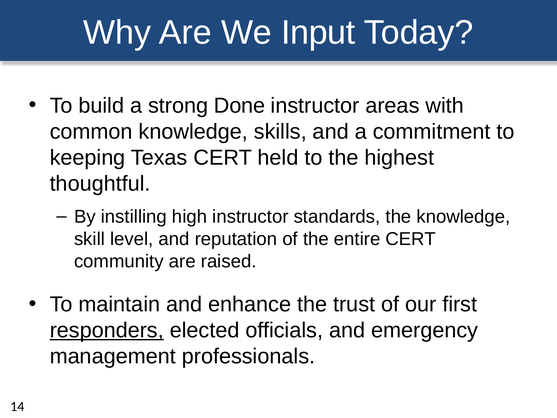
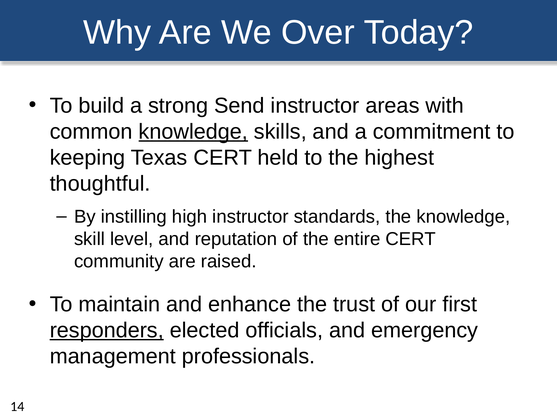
Input: Input -> Over (318, 33)
Done: Done -> Send (239, 106)
knowledge underline: none -> present (193, 132)
